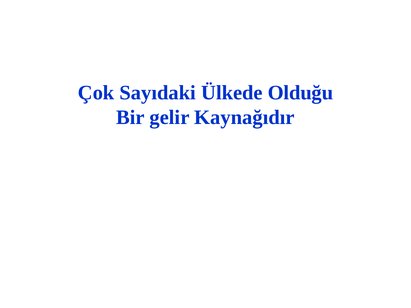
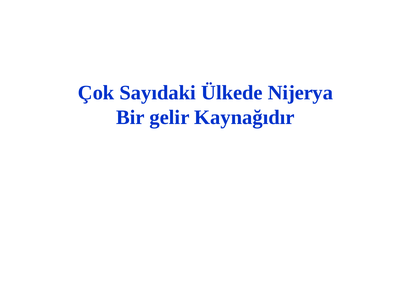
Olduğu: Olduğu -> Nijerya (300, 93)
